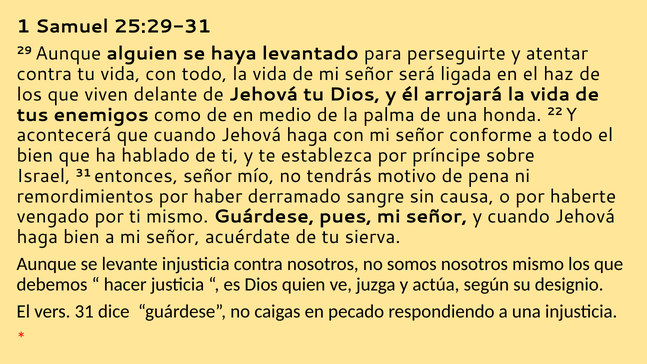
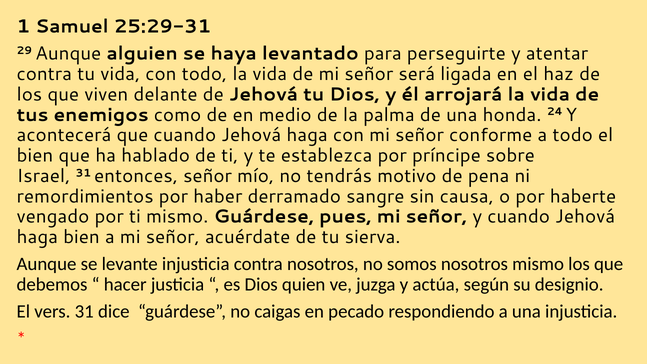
22: 22 -> 24 (555, 112)
